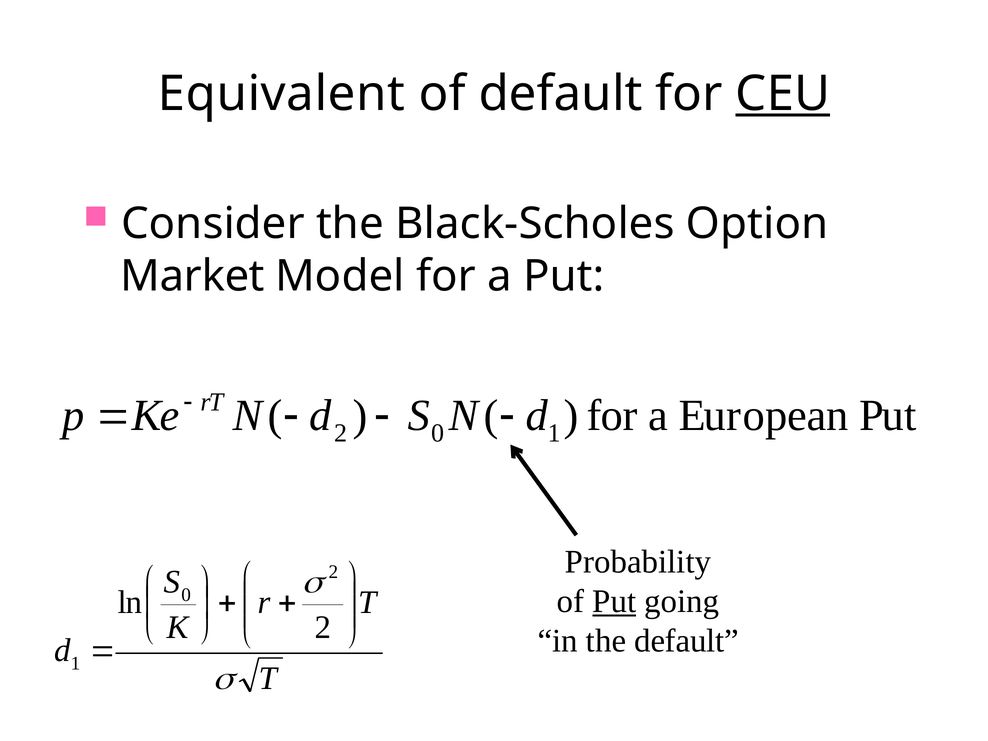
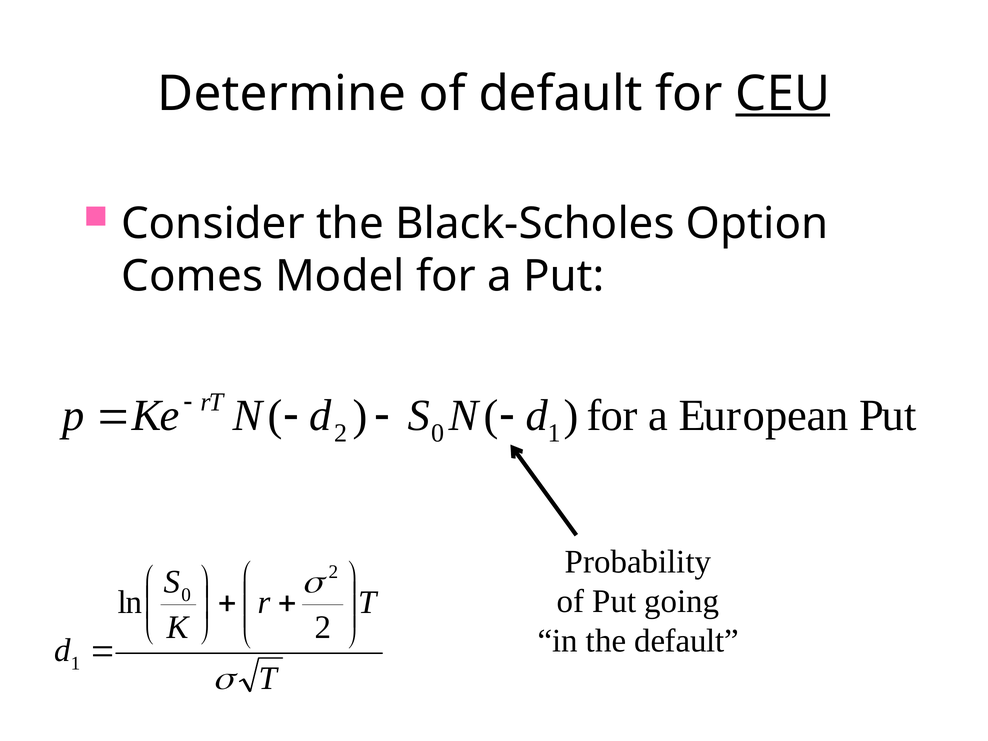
Equivalent: Equivalent -> Determine (282, 94)
Market: Market -> Comes (192, 276)
Put underline: present -> none (614, 602)
